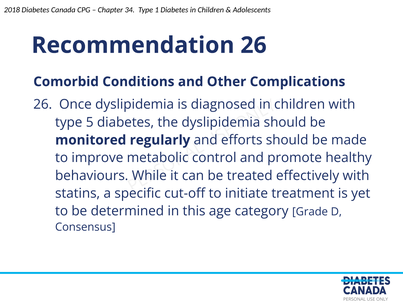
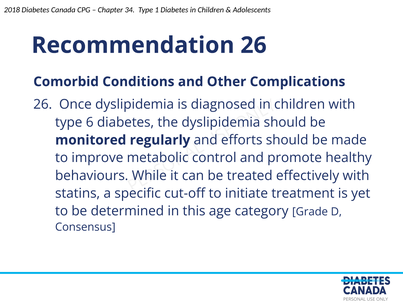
5: 5 -> 6 (90, 122)
